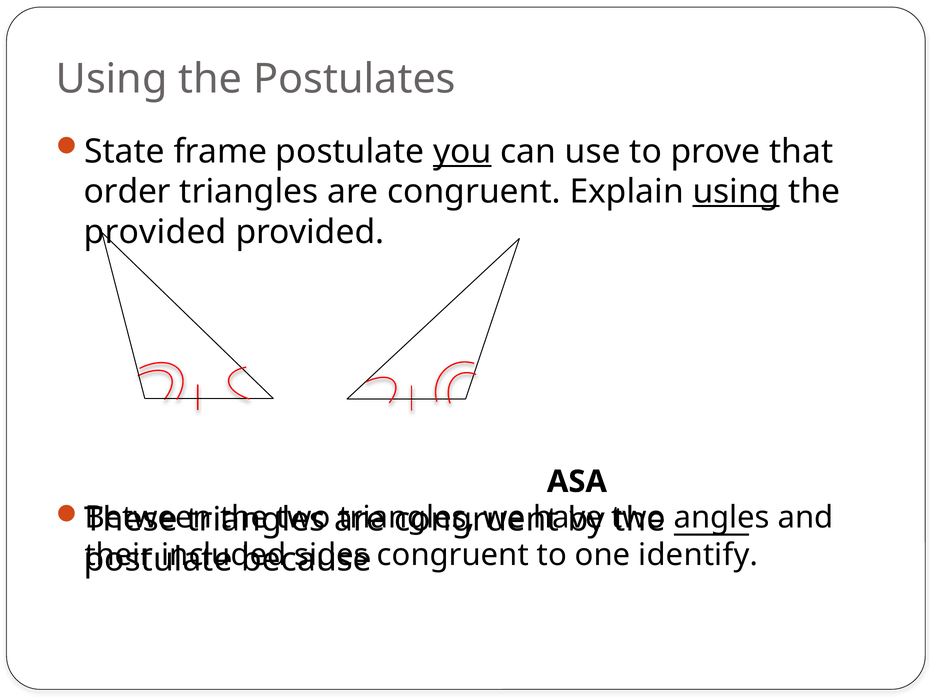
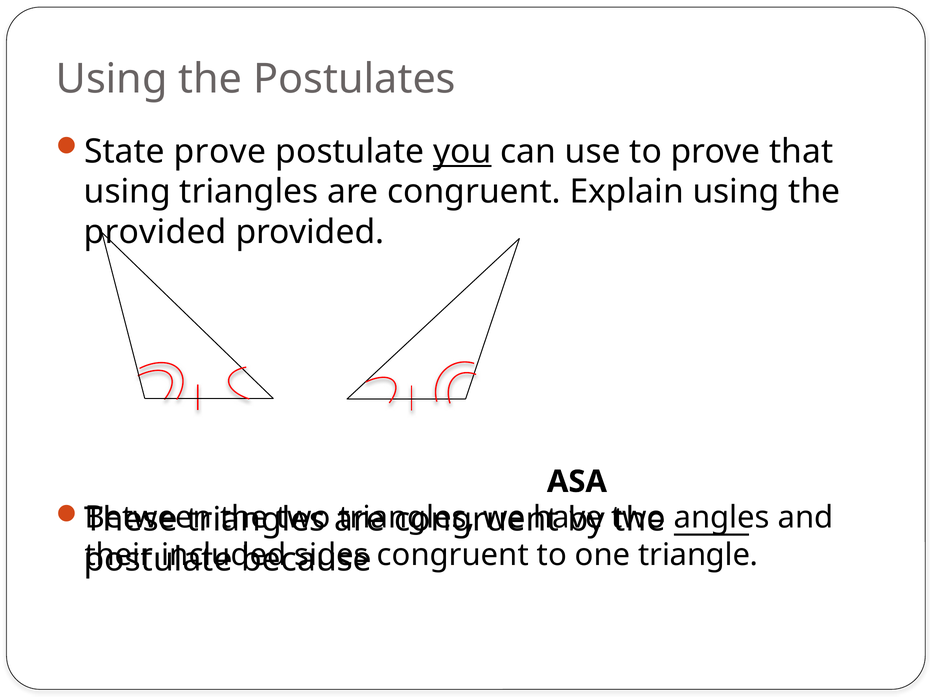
State frame: frame -> prove (220, 151)
order: order -> using (127, 192)
using underline: present -> none (736, 192)
identify: identify -> triangle (698, 555)
